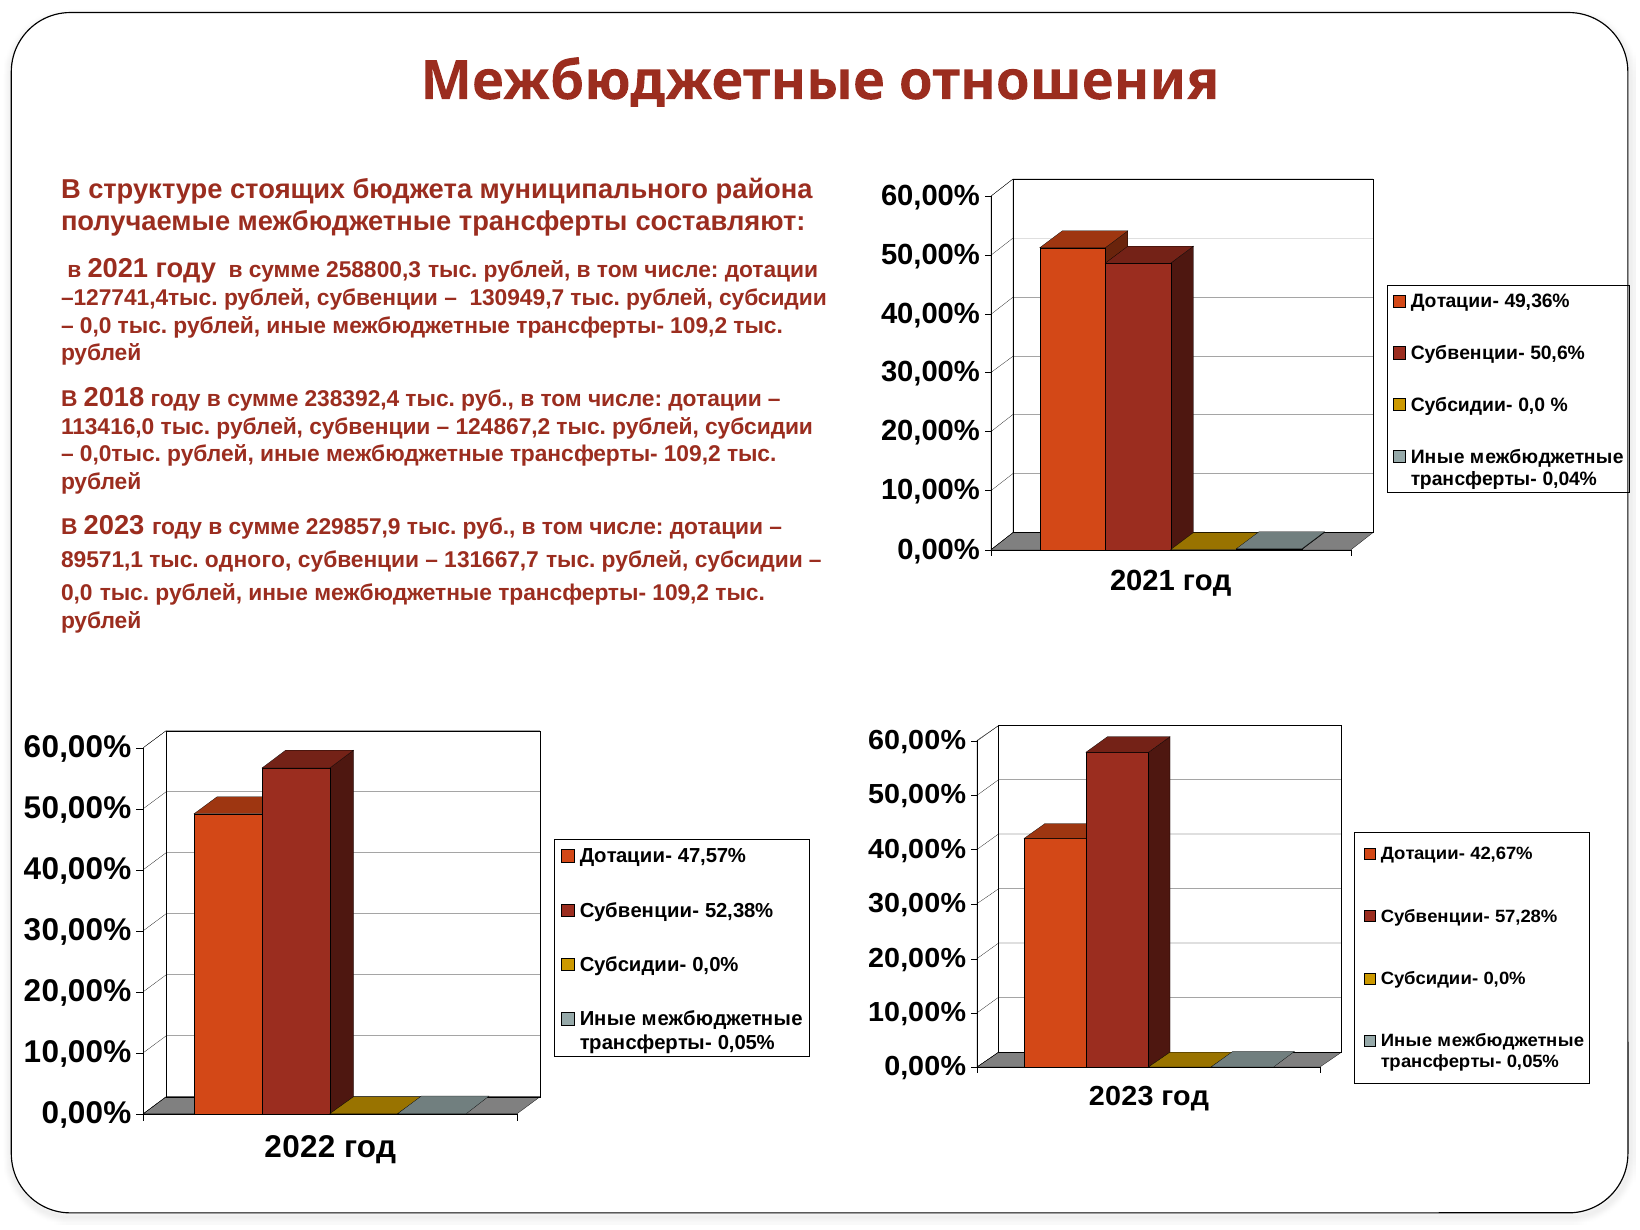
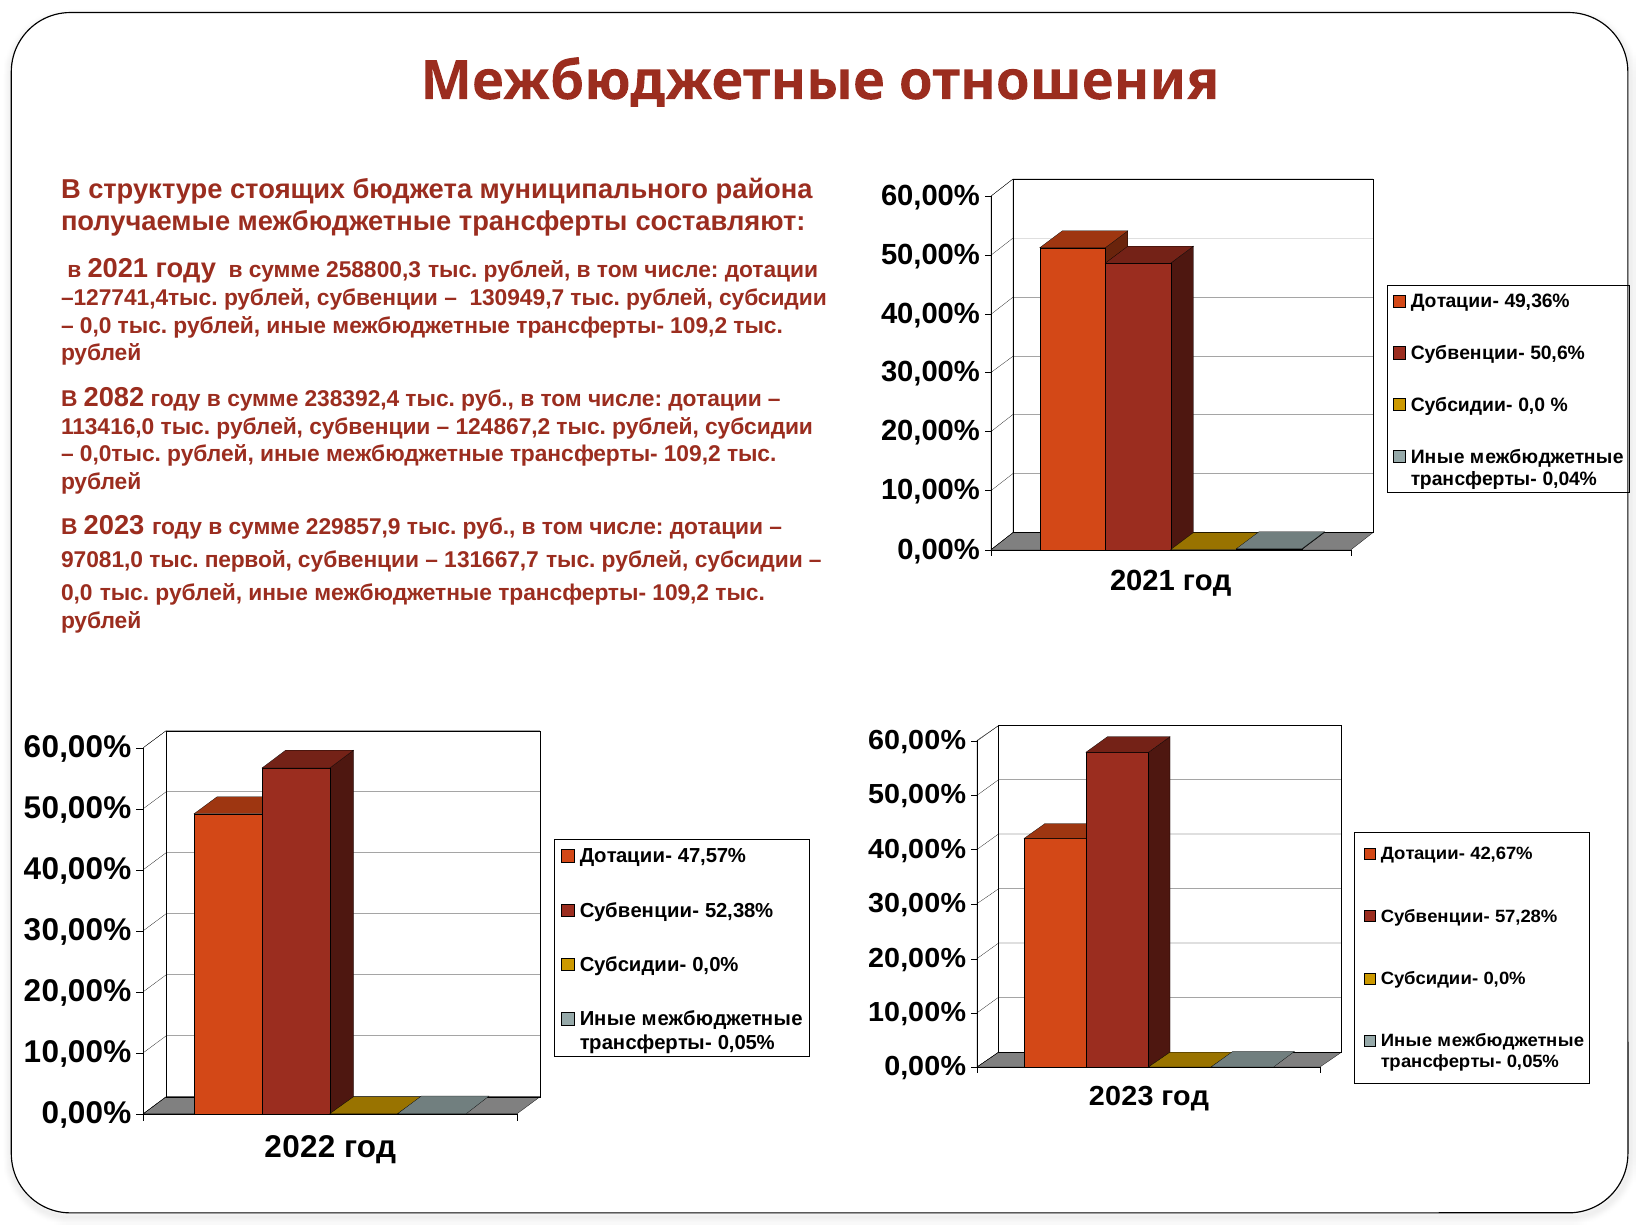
2018: 2018 -> 2082 (114, 397)
89571,1: 89571,1 -> 97081,0 (102, 560)
одного: одного -> первой (248, 560)
